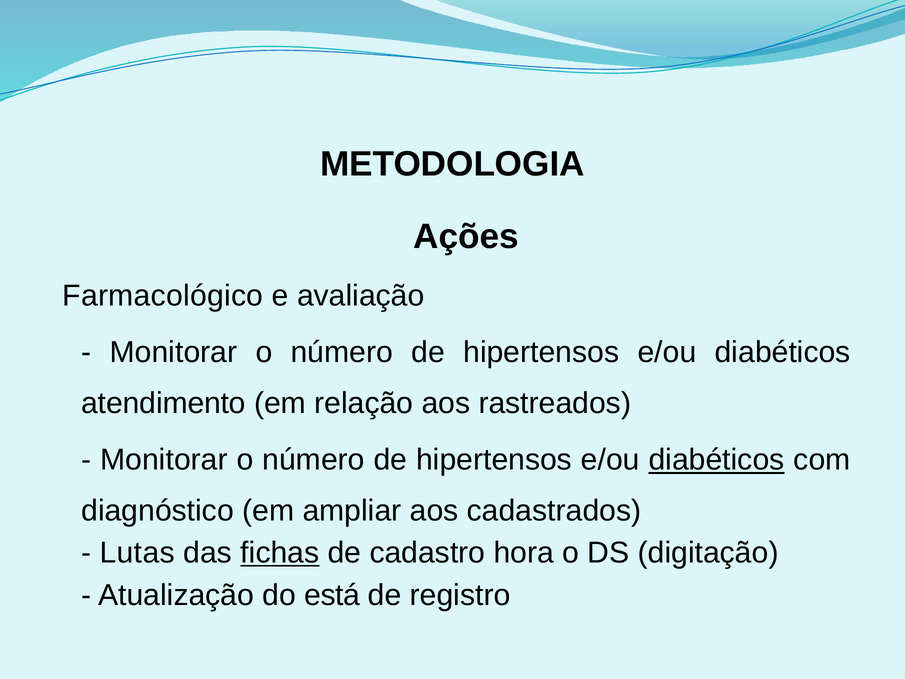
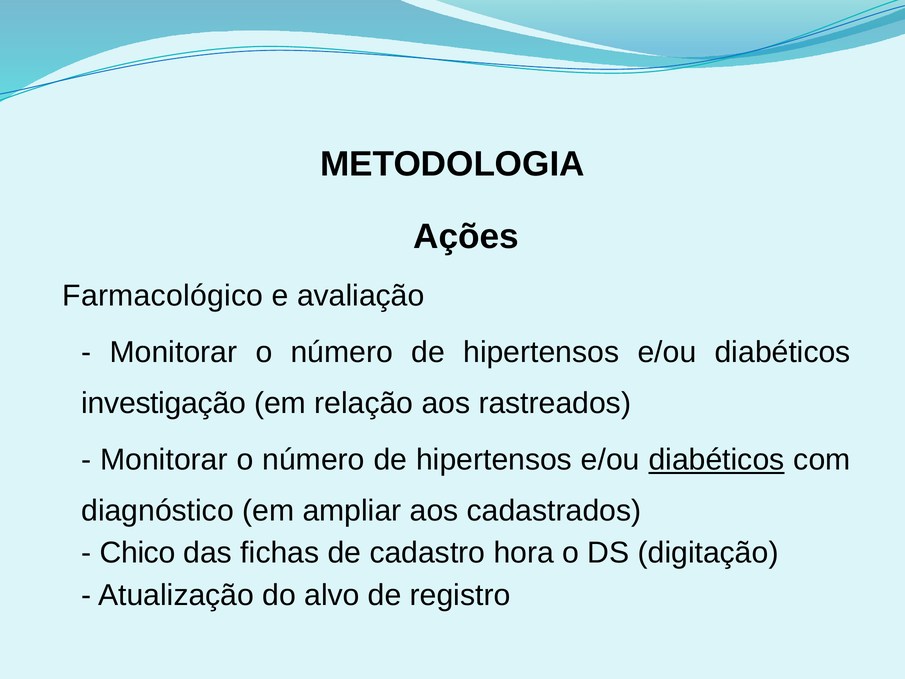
atendimento: atendimento -> investigação (164, 403)
Lutas: Lutas -> Chico (138, 553)
fichas underline: present -> none (280, 553)
está: está -> alvo (332, 595)
